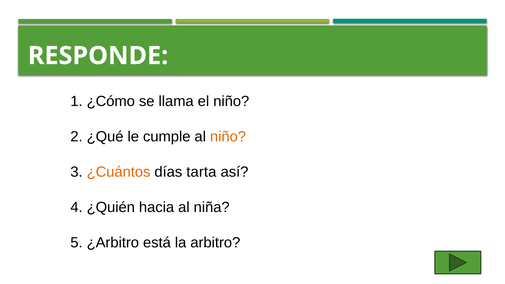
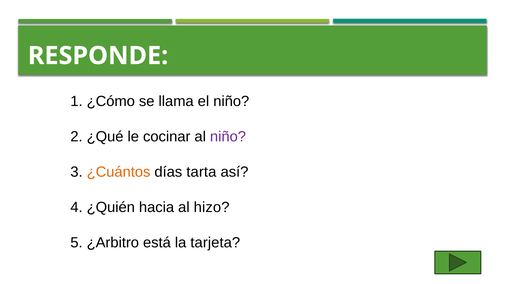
cumple: cumple -> cocinar (167, 137)
niño colour: orange -> purple (228, 137)
niña: niña -> hizo (212, 207)
arbitro: arbitro -> tarjeta (215, 243)
